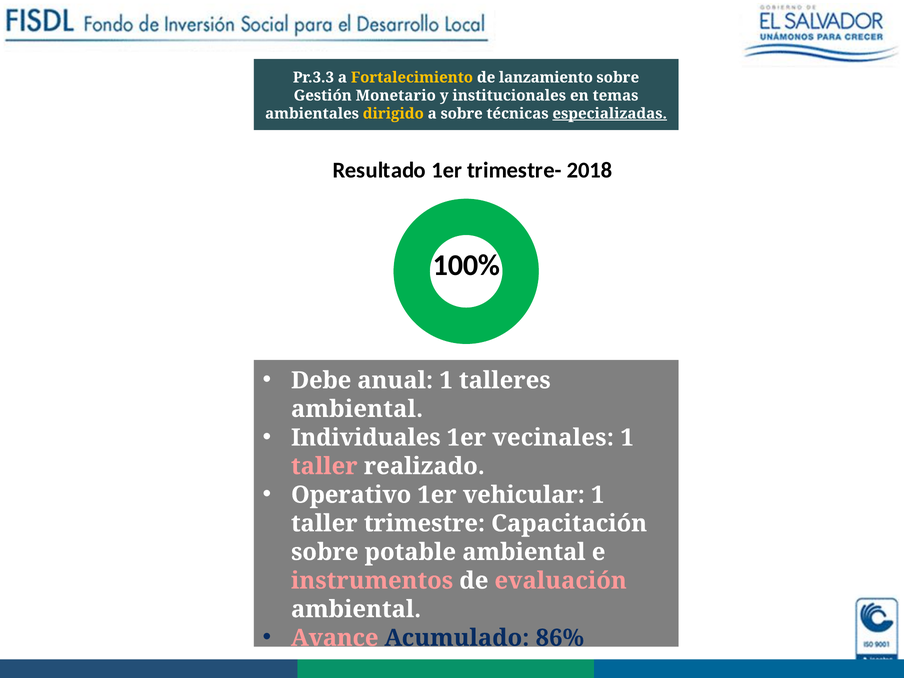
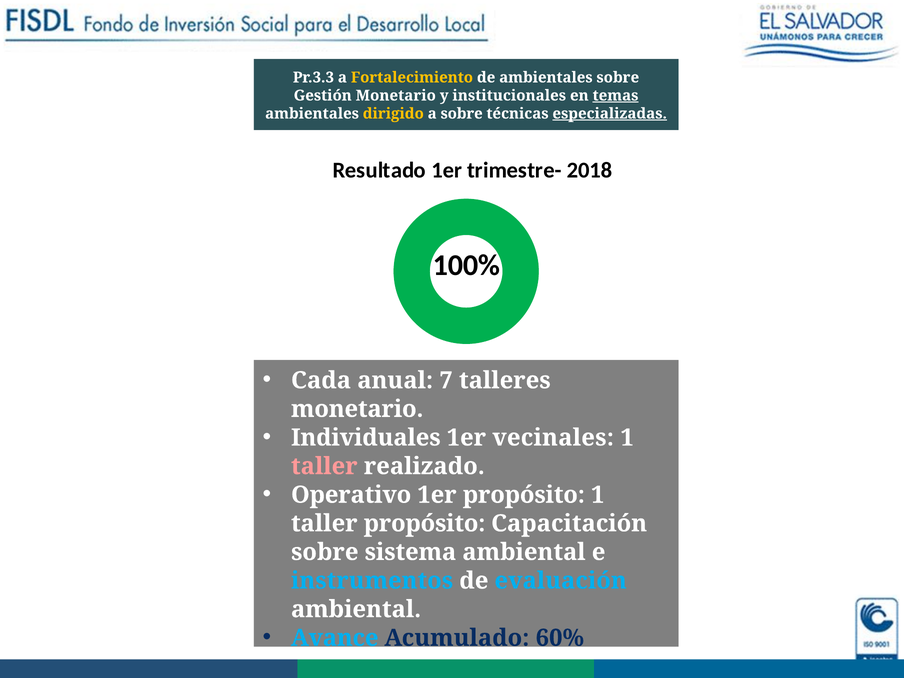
de lanzamiento: lanzamiento -> ambientales (546, 77)
temas underline: none -> present (615, 96)
Debe: Debe -> Cada (321, 380)
anual 1: 1 -> 7 (446, 380)
ambiental: ambiental -> monetario (357, 409)
1er vehicular: vehicular -> propósito (524, 495)
taller trimestre: trimestre -> propósito (425, 523)
potable: potable -> sistema (410, 552)
instrumentos colour: pink -> light blue (372, 581)
evaluación colour: pink -> light blue (561, 581)
Avance colour: pink -> light blue (335, 638)
86%: 86% -> 60% (560, 638)
